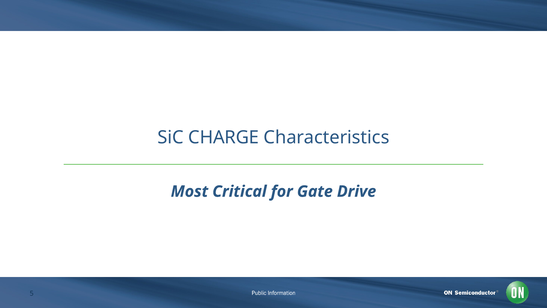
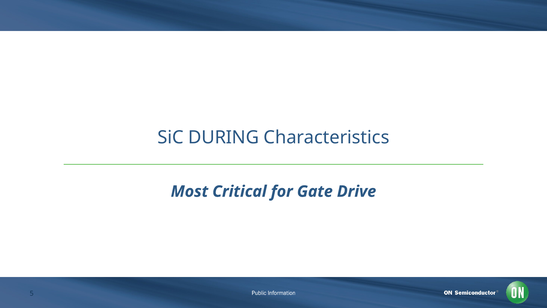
CHARGE: CHARGE -> DURING (224, 137)
